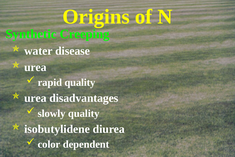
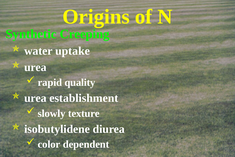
disease: disease -> uptake (73, 51)
disadvantages: disadvantages -> establishment (84, 98)
slowly quality: quality -> texture (84, 113)
